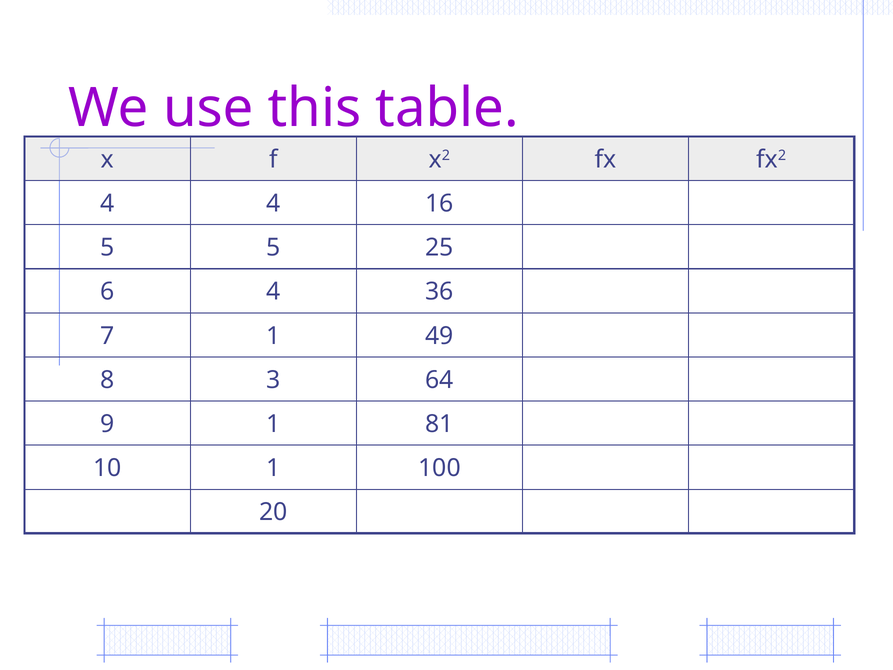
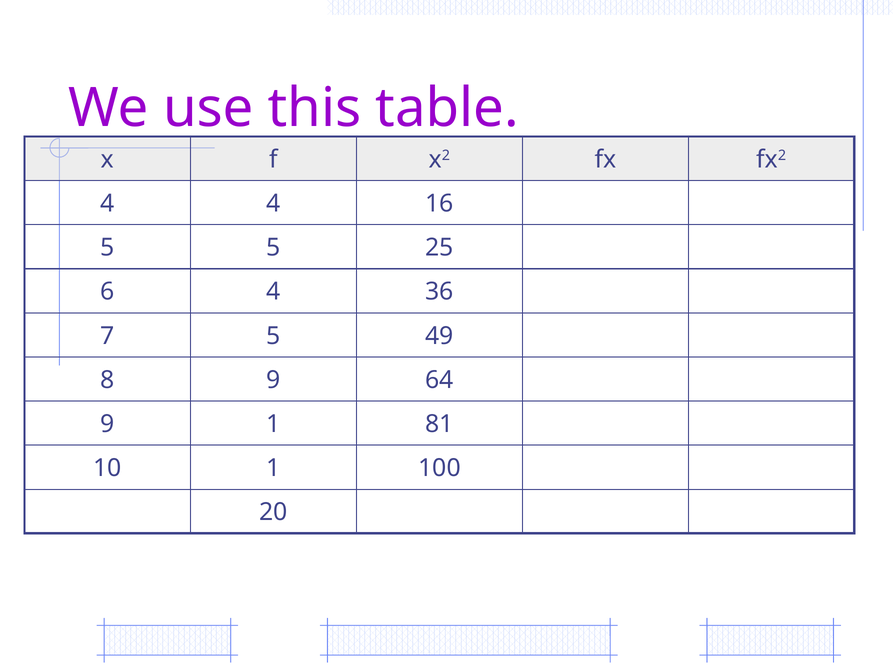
7 1: 1 -> 5 (273, 336)
8 3: 3 -> 9 (273, 380)
